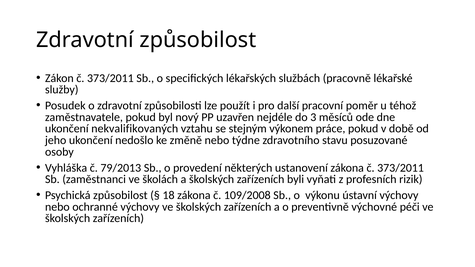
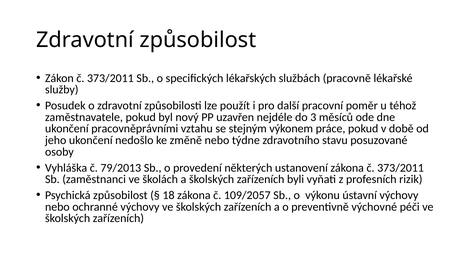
nekvalifikovaných: nekvalifikovaných -> pracovněprávními (135, 129)
109/2008: 109/2008 -> 109/2057 (247, 195)
